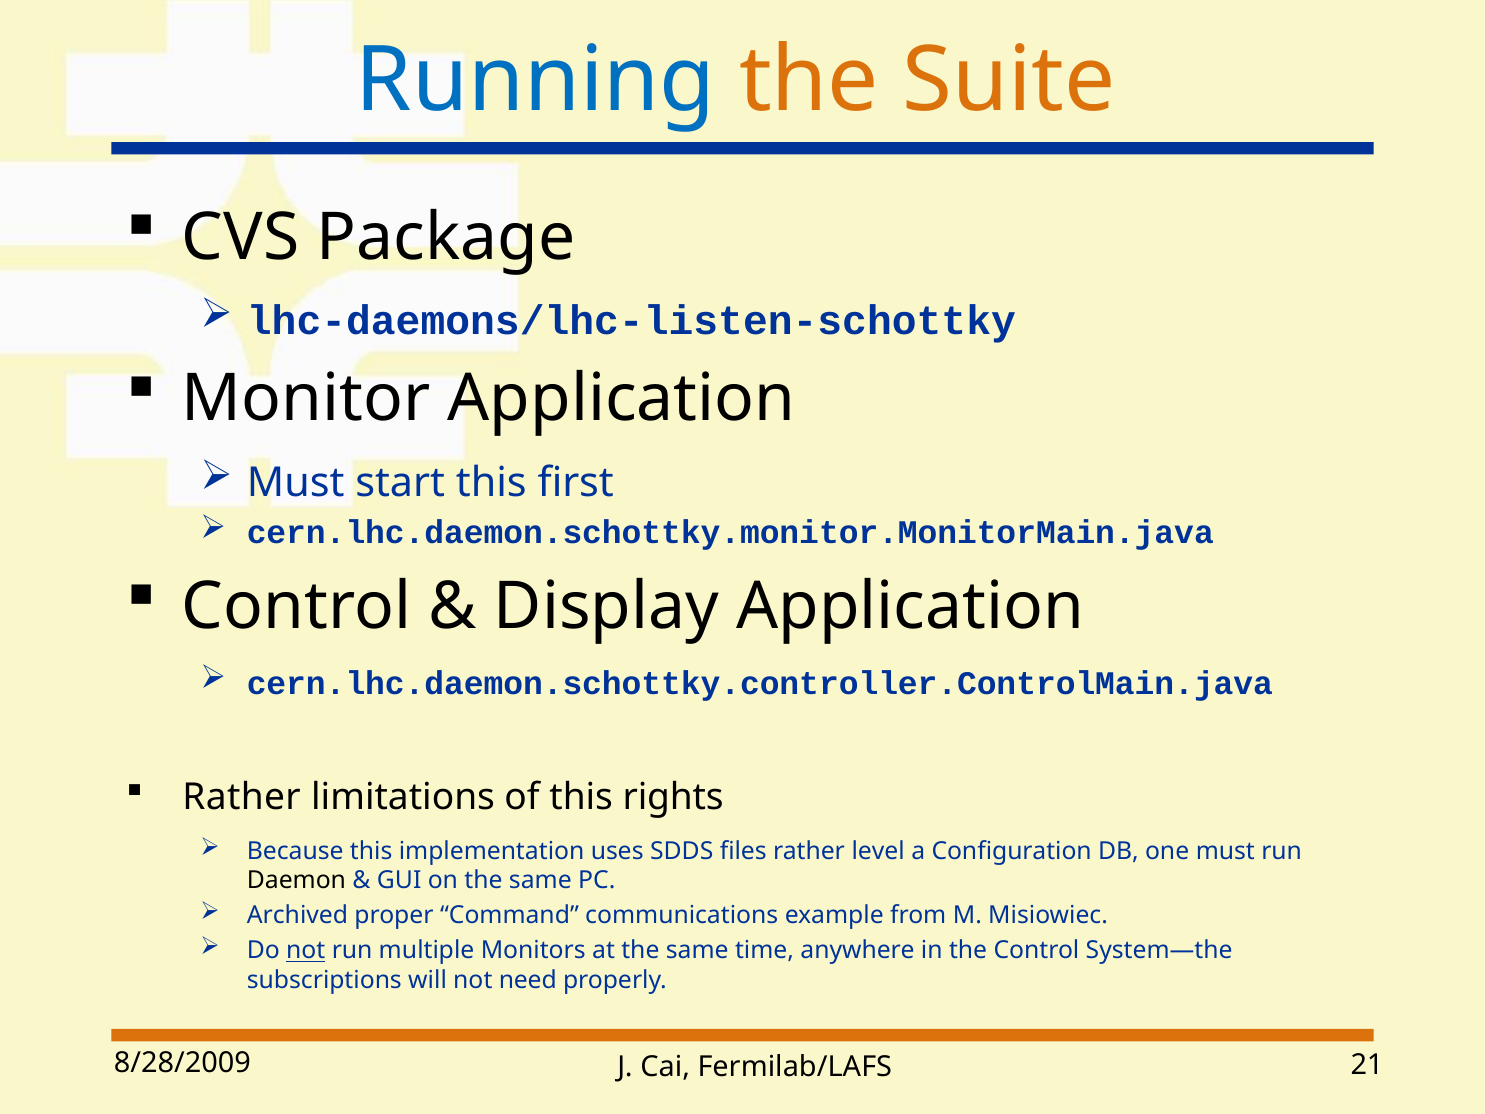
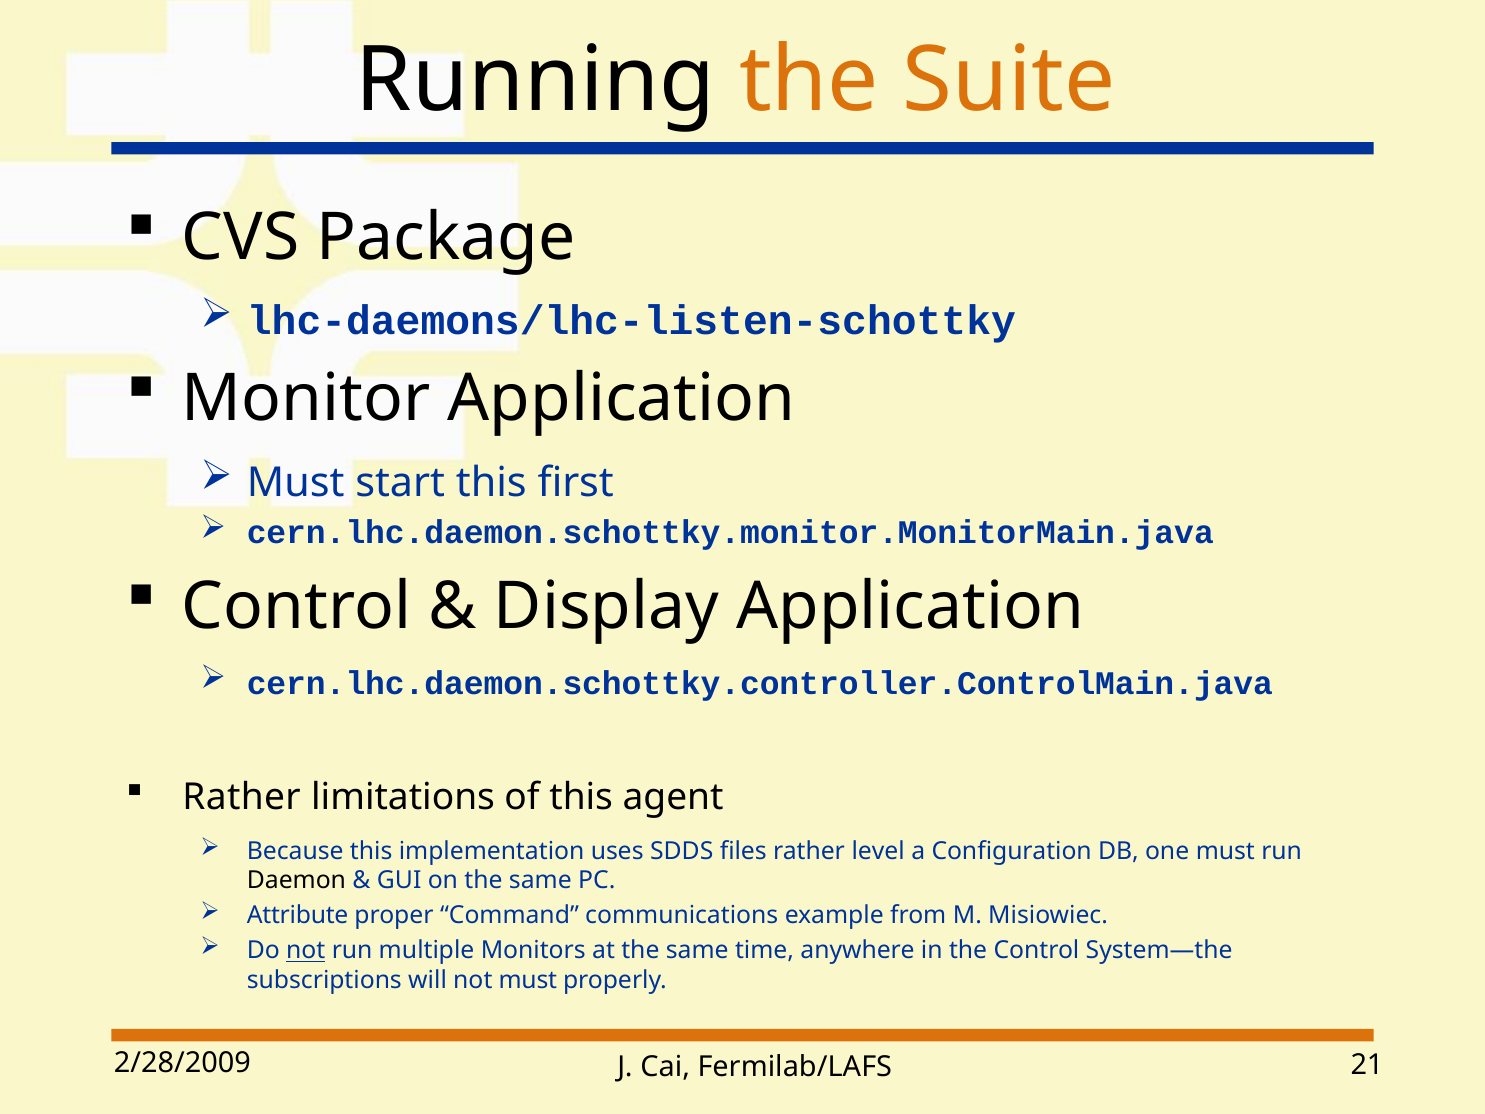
Running colour: blue -> black (536, 81)
rights: rights -> agent (673, 797)
Archived: Archived -> Attribute (298, 915)
not need: need -> must (528, 980)
8/28/2009: 8/28/2009 -> 2/28/2009 (182, 1063)
